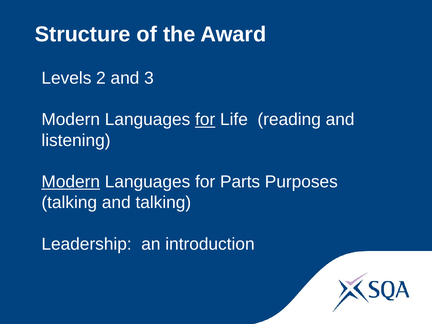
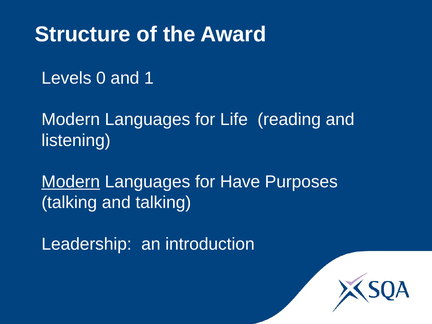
2: 2 -> 0 (101, 78)
3: 3 -> 1 (149, 78)
for underline: present -> none (205, 120)
Parts: Parts -> Have (240, 182)
